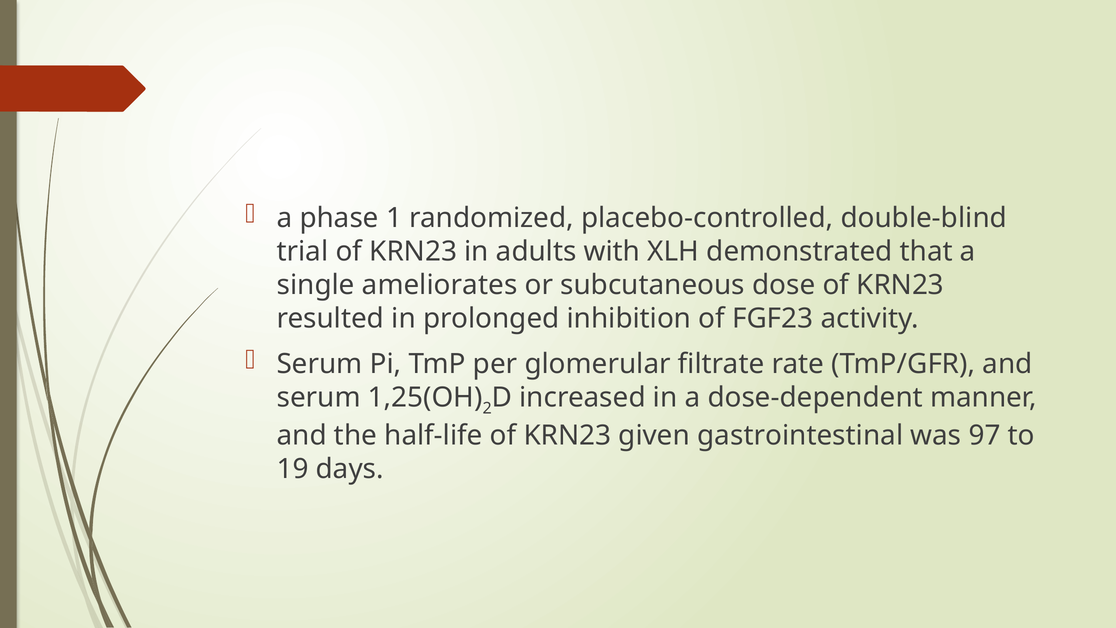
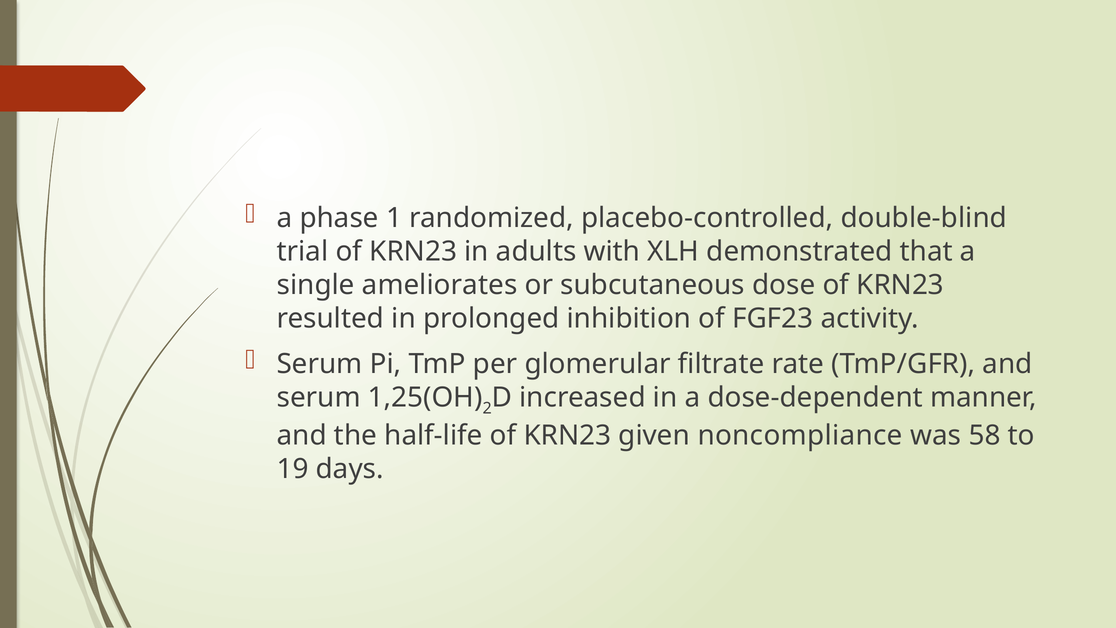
gastrointestinal: gastrointestinal -> noncompliance (800, 435)
97: 97 -> 58 (985, 435)
